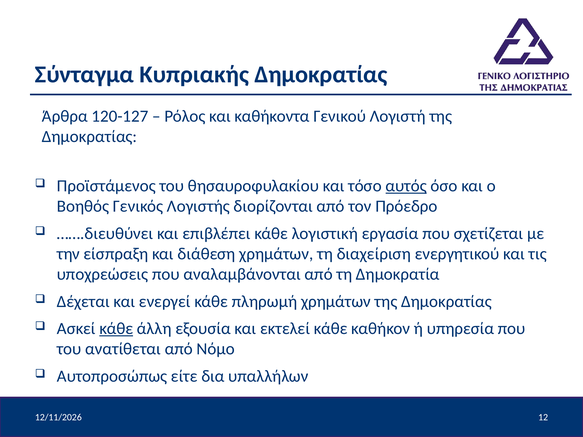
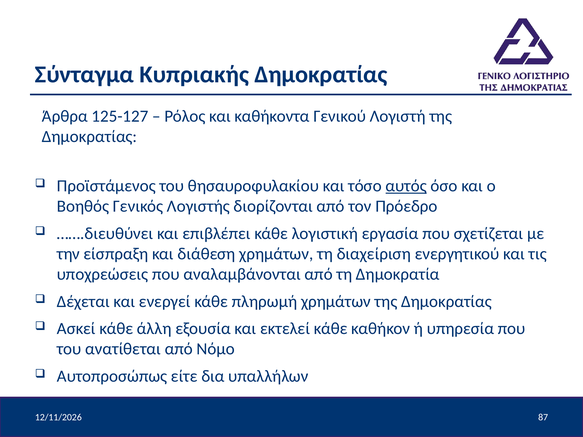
120-127: 120-127 -> 125-127 (120, 116)
κάθε underline: present -> none (116, 329)
12: 12 -> 87 (543, 417)
